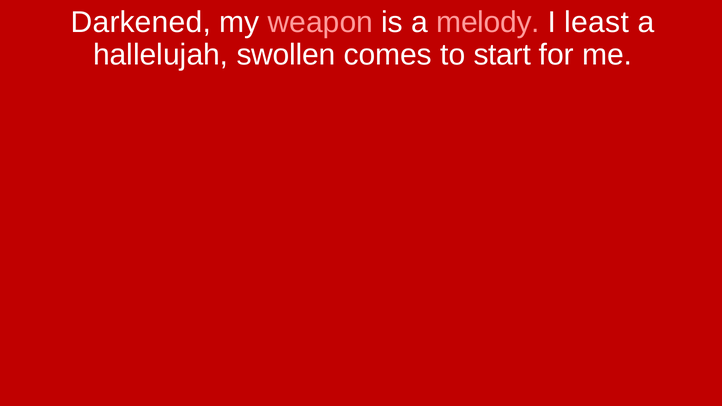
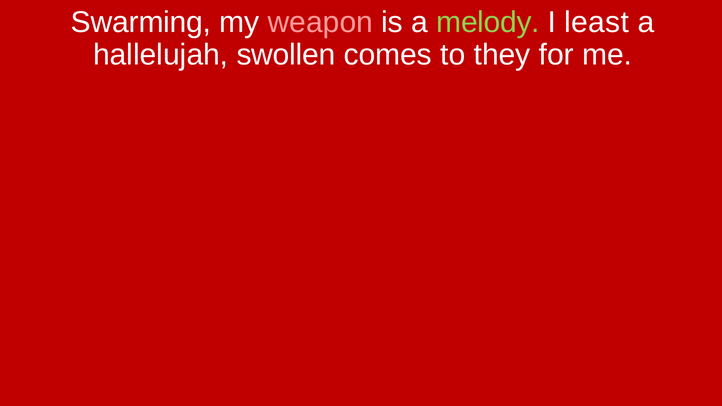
Darkened: Darkened -> Swarming (141, 22)
melody colour: pink -> light green (488, 22)
start: start -> they (502, 55)
